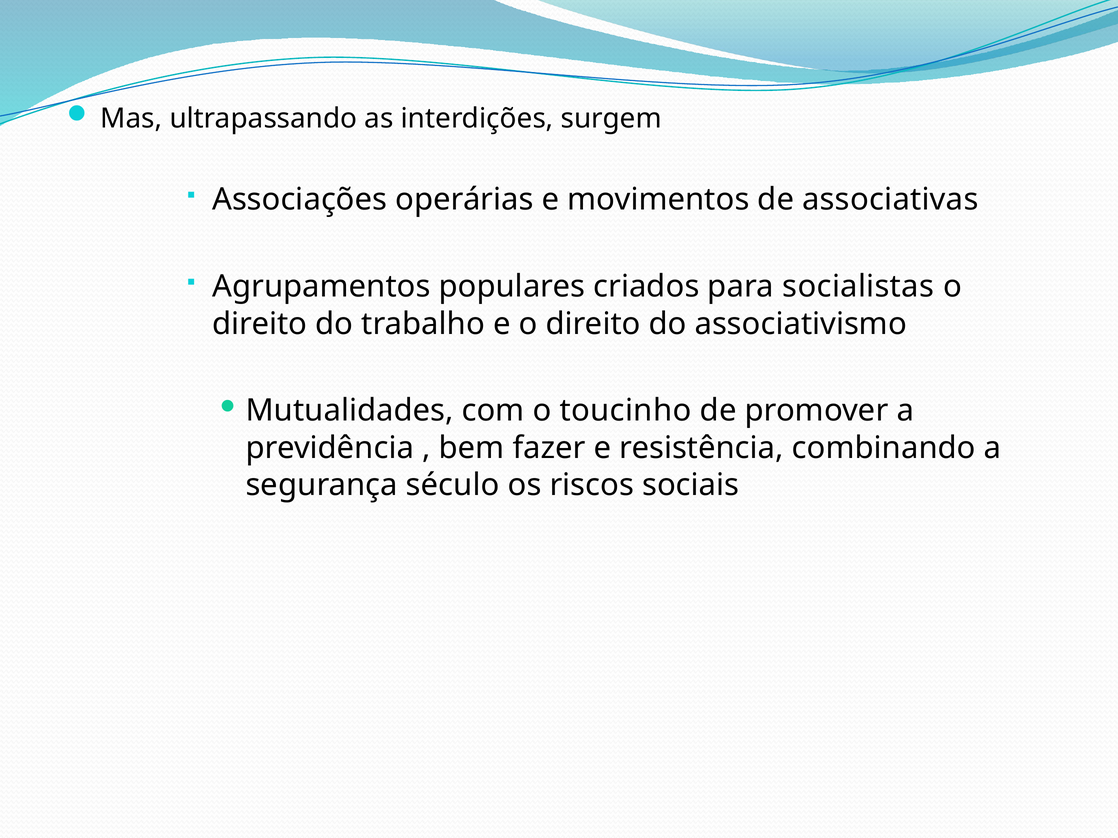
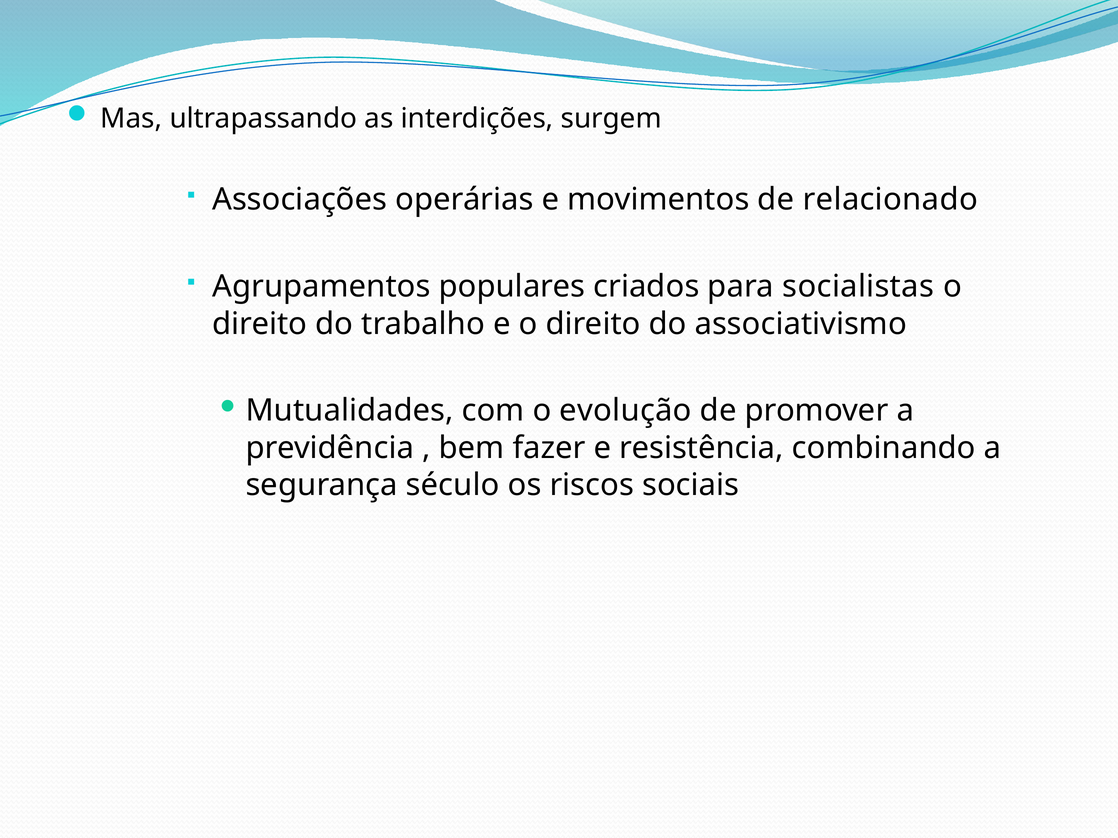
associativas: associativas -> relacionado (890, 200)
toucinho: toucinho -> evolução (626, 411)
